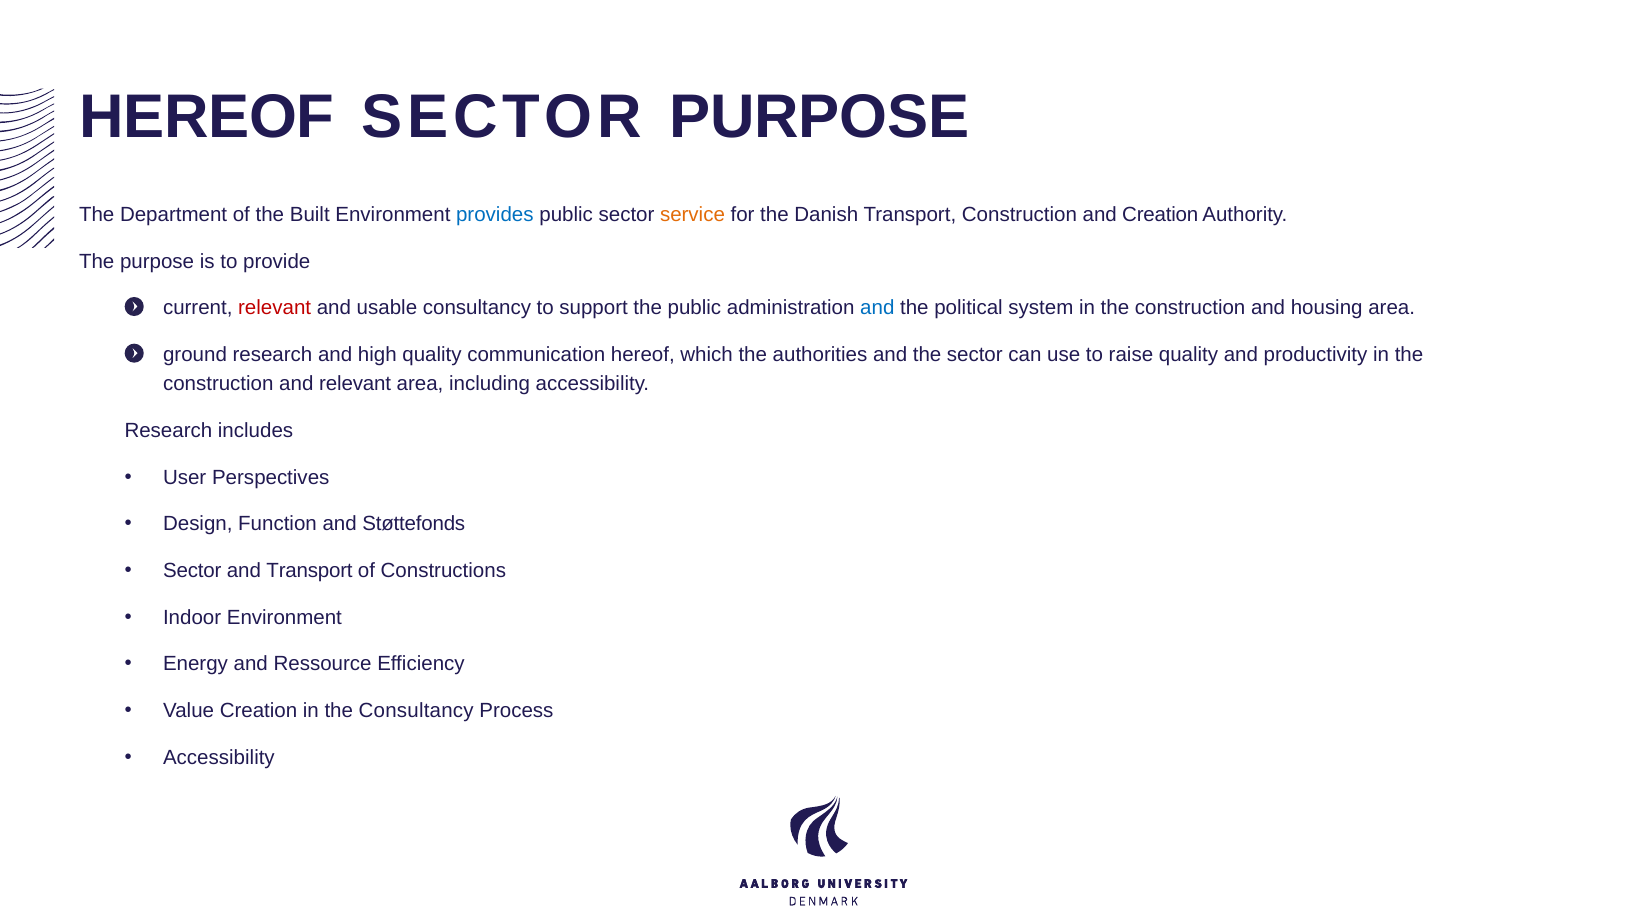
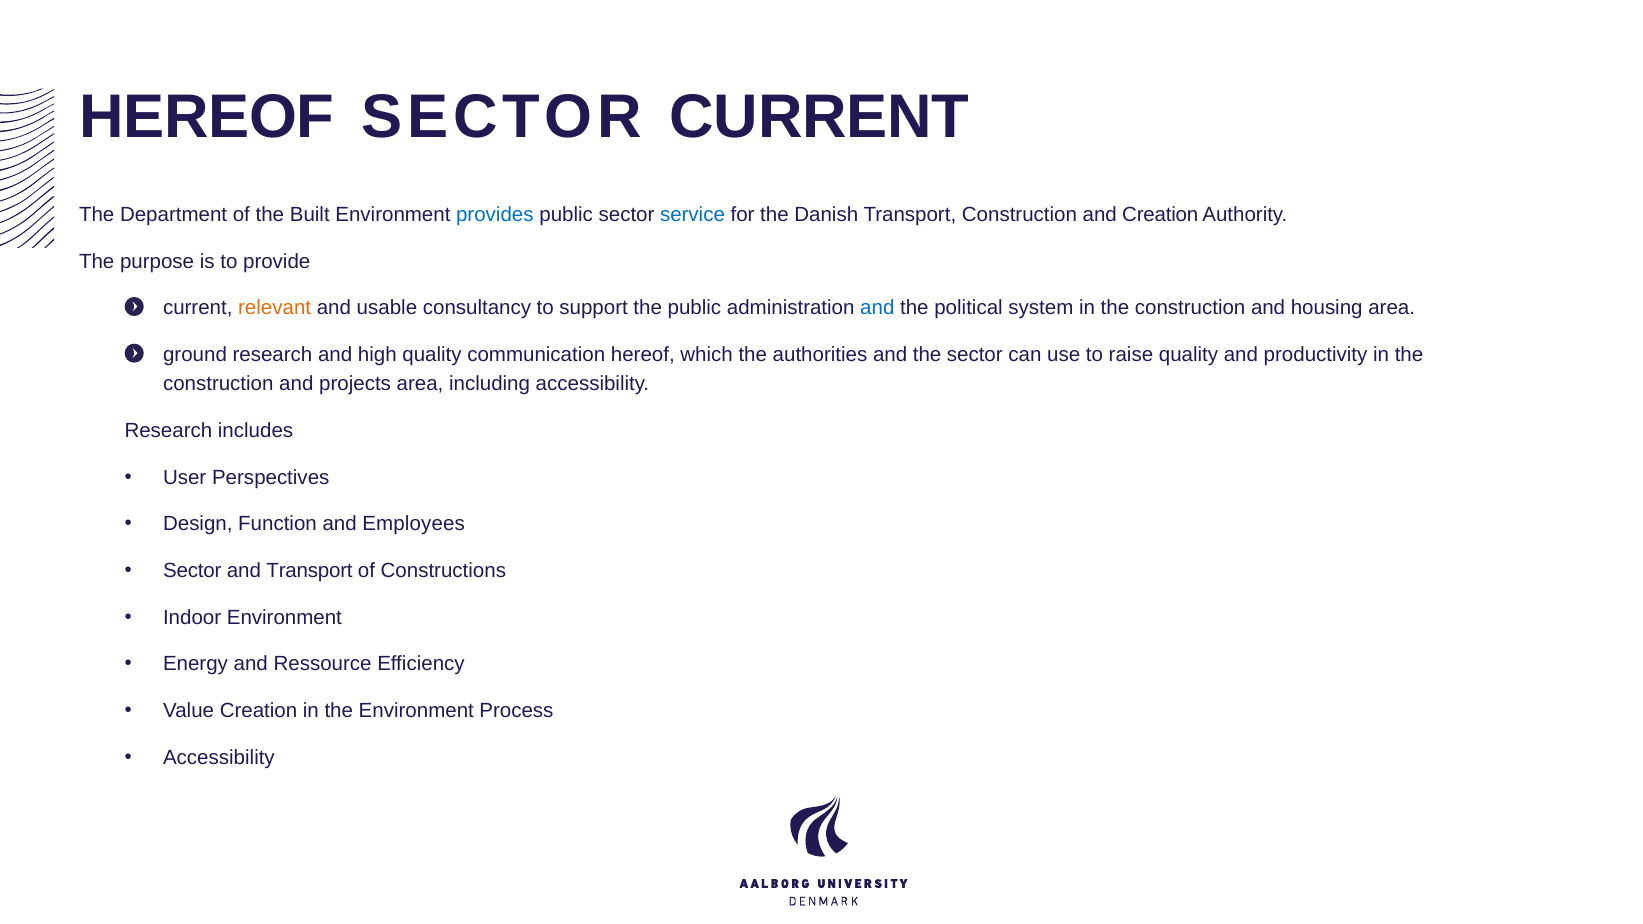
SECTOR PURPOSE: PURPOSE -> CURRENT (819, 117)
service colour: orange -> blue (692, 215)
relevant colour: red -> orange (275, 308)
and relevant: relevant -> projects (355, 384)
Støttefonds: Støttefonds -> Employees (414, 524)
the Consultancy: Consultancy -> Environment (416, 711)
